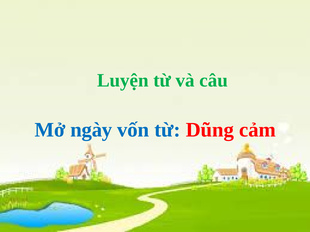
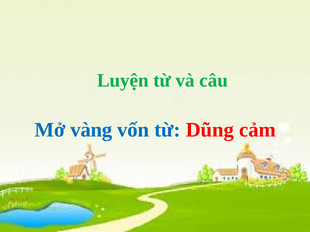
ngày: ngày -> vàng (91, 130)
